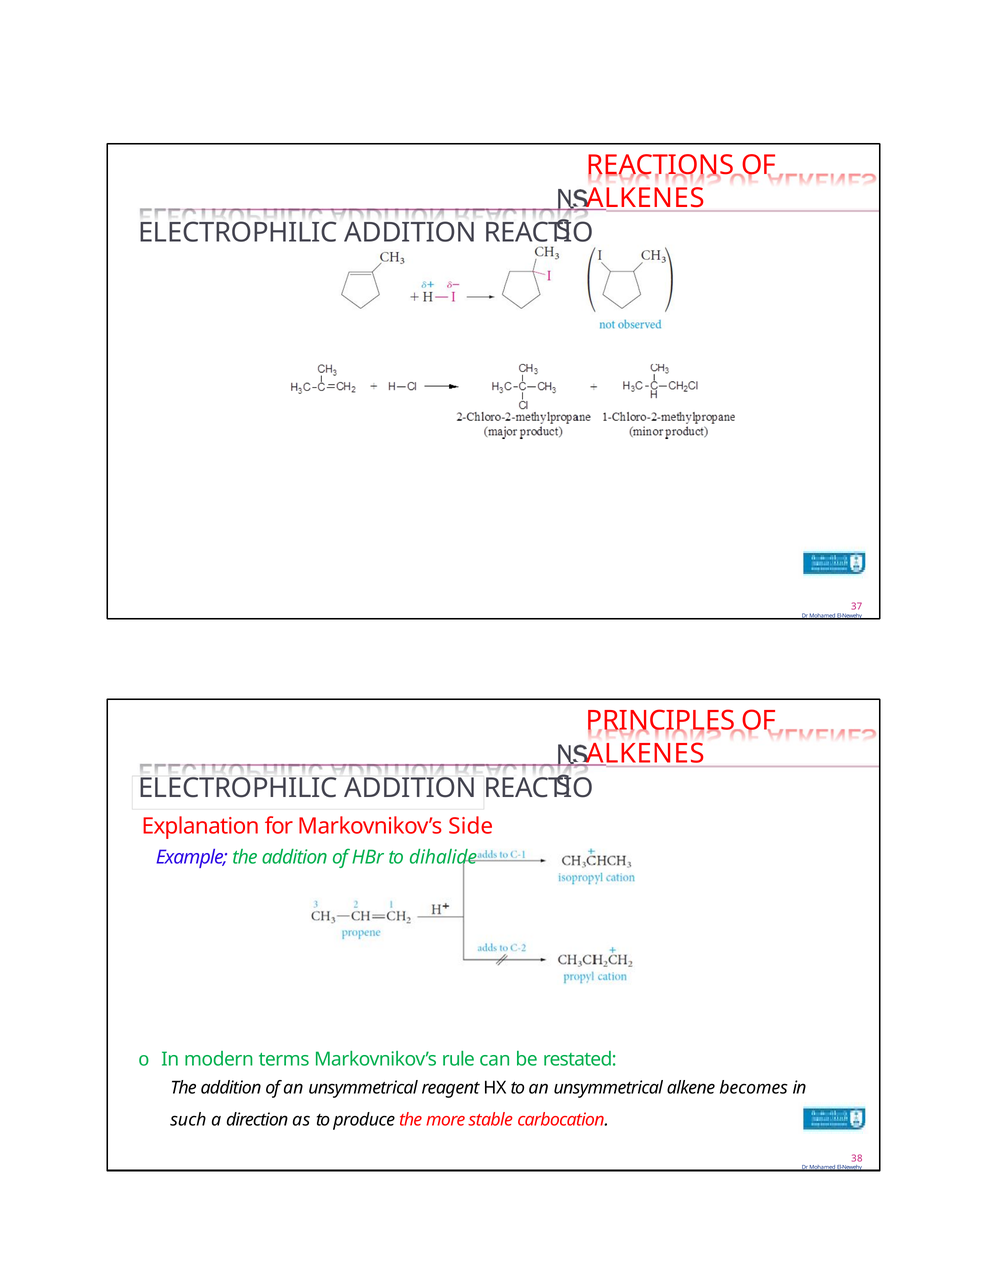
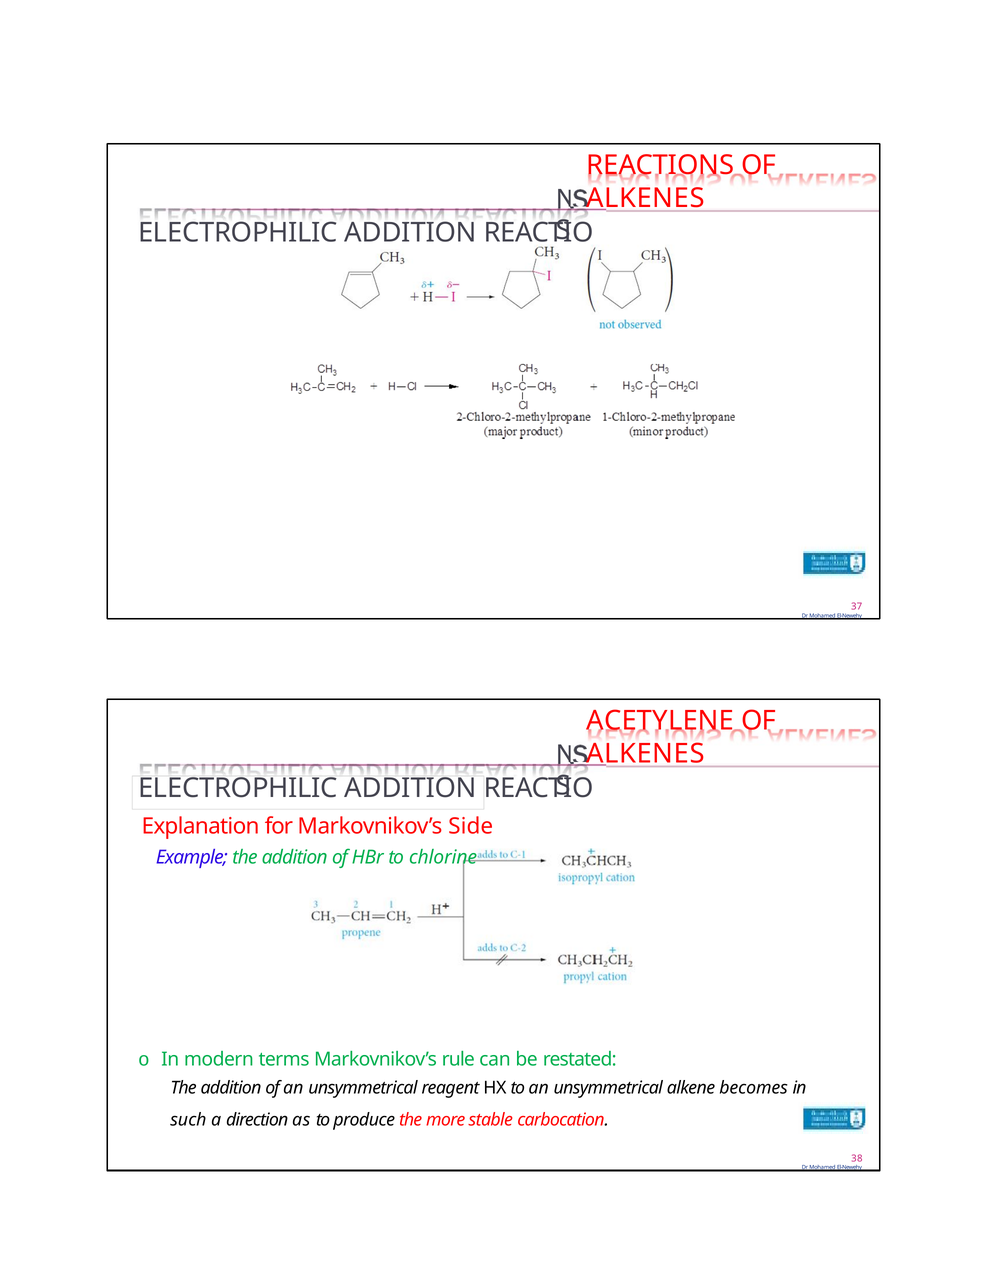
PRINCIPLES: PRINCIPLES -> ACETYLENE (660, 721)
dihalide: dihalide -> chlorine (443, 858)
